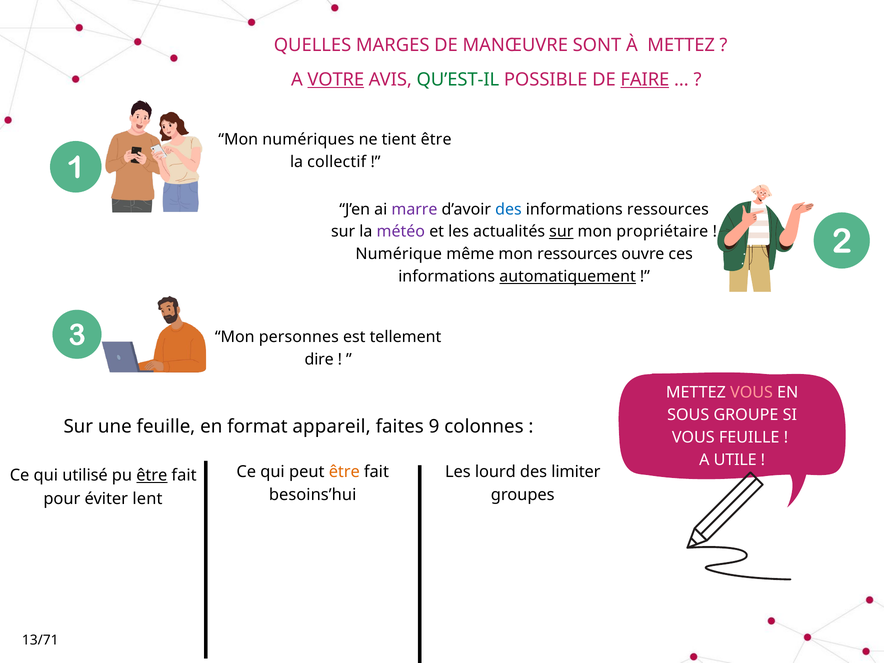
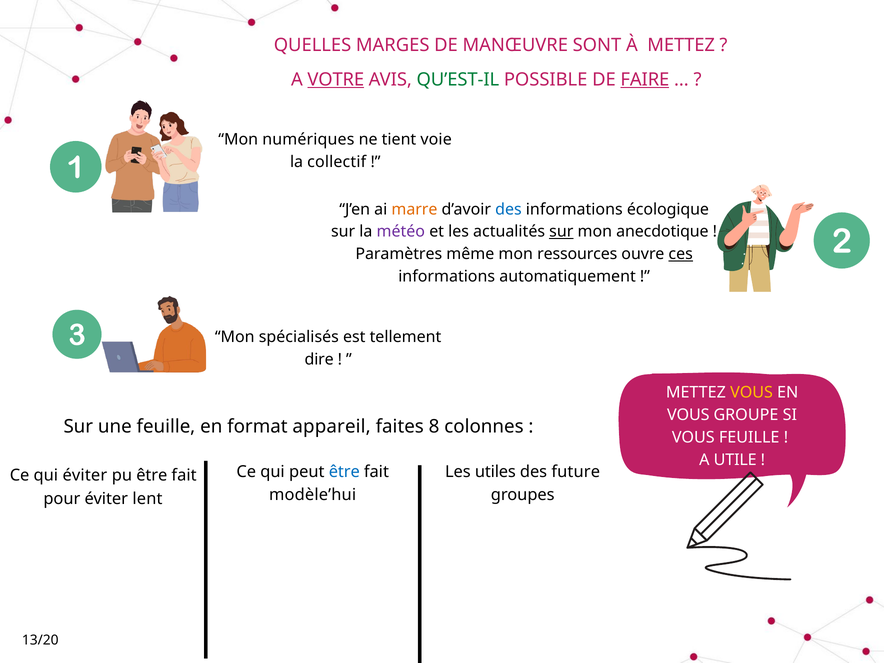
tient être: être -> voie (436, 140)
marre colour: purple -> orange (414, 209)
informations ressources: ressources -> écologique (668, 209)
propriétaire: propriétaire -> anecdotique (662, 232)
Numérique: Numérique -> Paramètres (399, 254)
ces underline: none -> present (681, 254)
automatiquement underline: present -> none (568, 276)
personnes: personnes -> spécialisés (299, 337)
VOUS colour: pink -> yellow (752, 392)
SOUS: SOUS -> VOUS (688, 415)
9: 9 -> 8 (434, 427)
être colour: orange -> blue (344, 472)
lourd: lourd -> utiles (495, 472)
limiter: limiter -> future (576, 472)
qui utilisé: utilisé -> éviter (85, 476)
être underline: present -> none (152, 476)
besoins’hui: besoins’hui -> modèle’hui (313, 495)
13/71: 13/71 -> 13/20 (40, 640)
